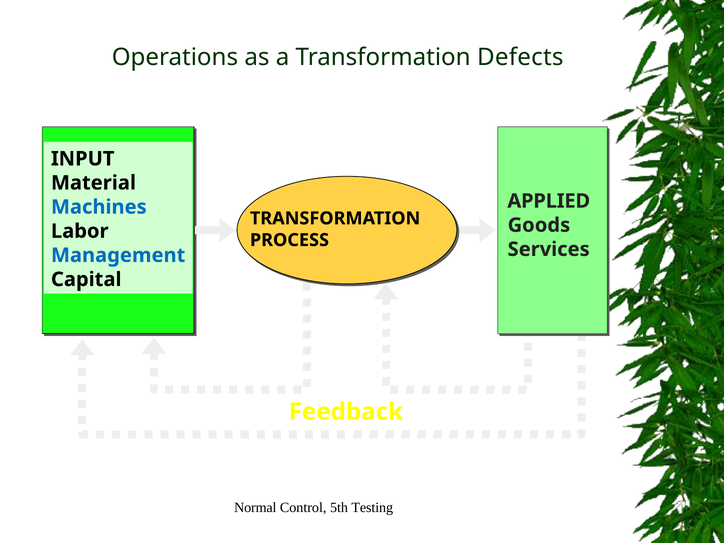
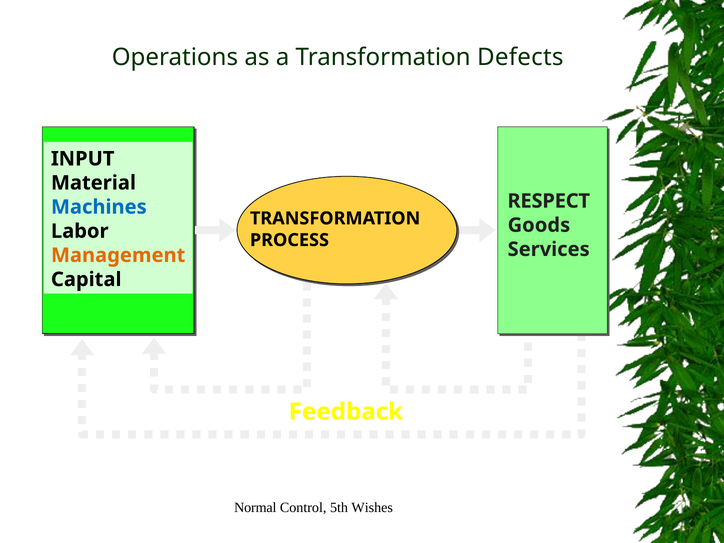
APPLIED: APPLIED -> RESPECT (549, 201)
Management colour: blue -> orange (118, 255)
Testing: Testing -> Wishes (372, 508)
